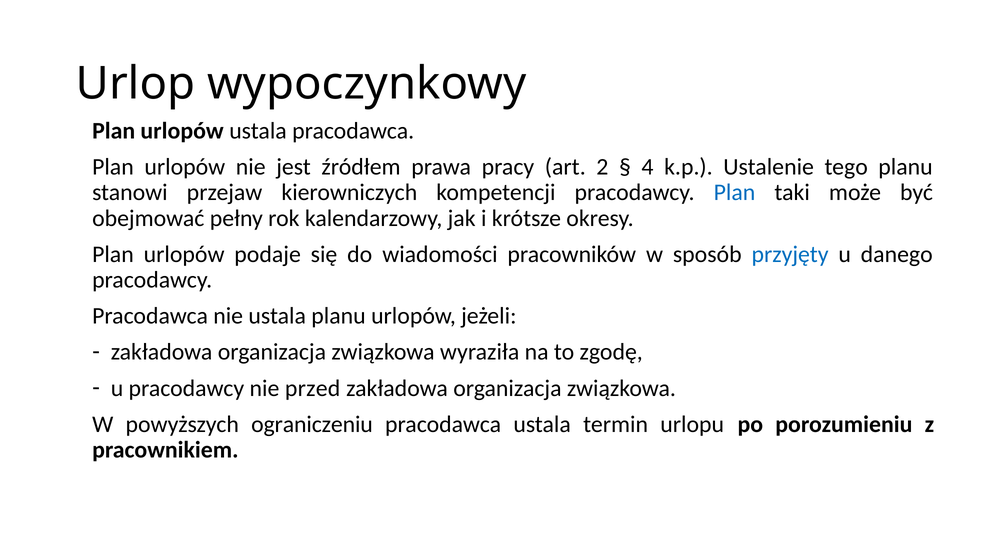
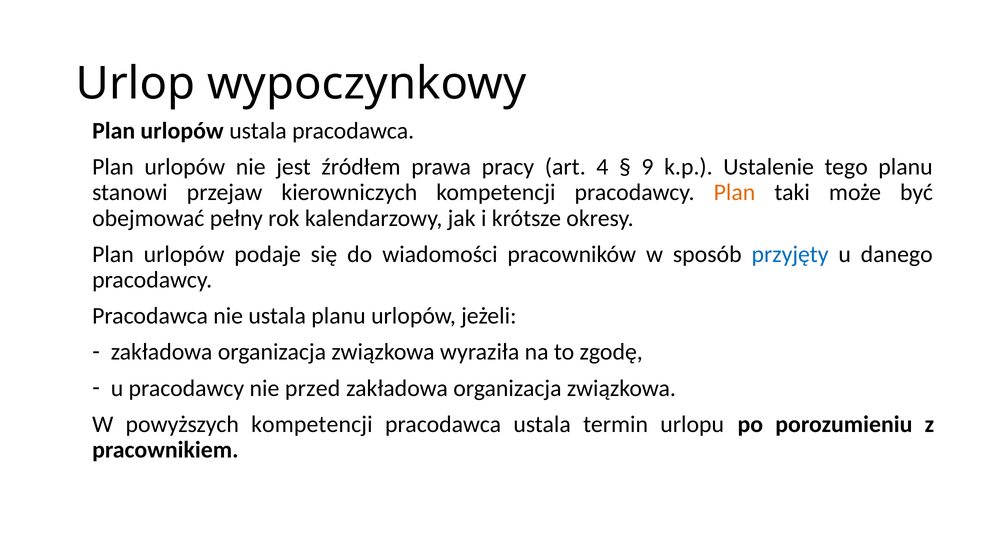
2: 2 -> 4 (602, 167)
4: 4 -> 9 (647, 167)
Plan colour: blue -> orange (734, 193)
powyższych ograniczeniu: ograniczeniu -> kompetencji (312, 424)
